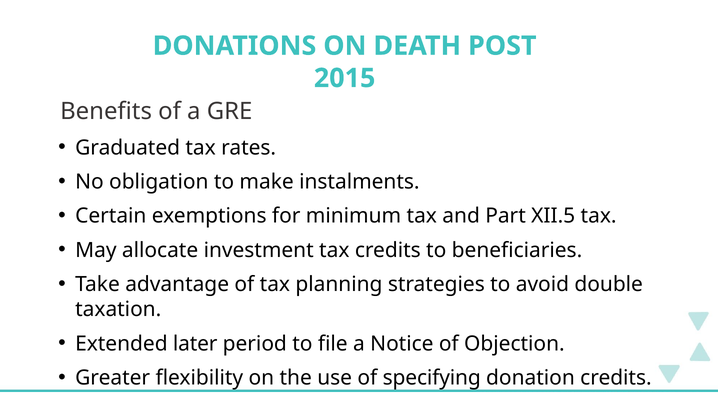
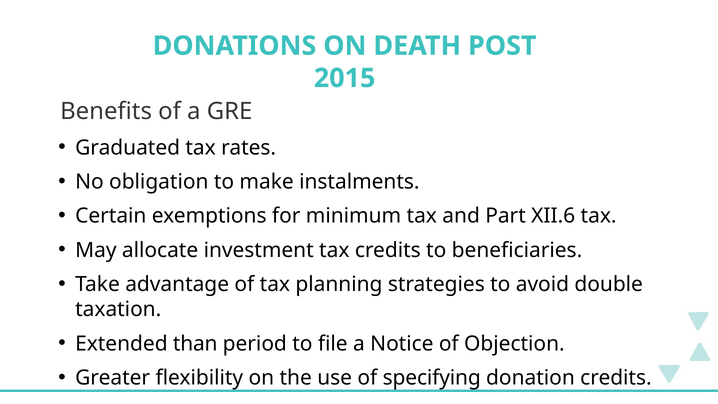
XII.5: XII.5 -> XII.6 (553, 216)
later: later -> than (195, 343)
